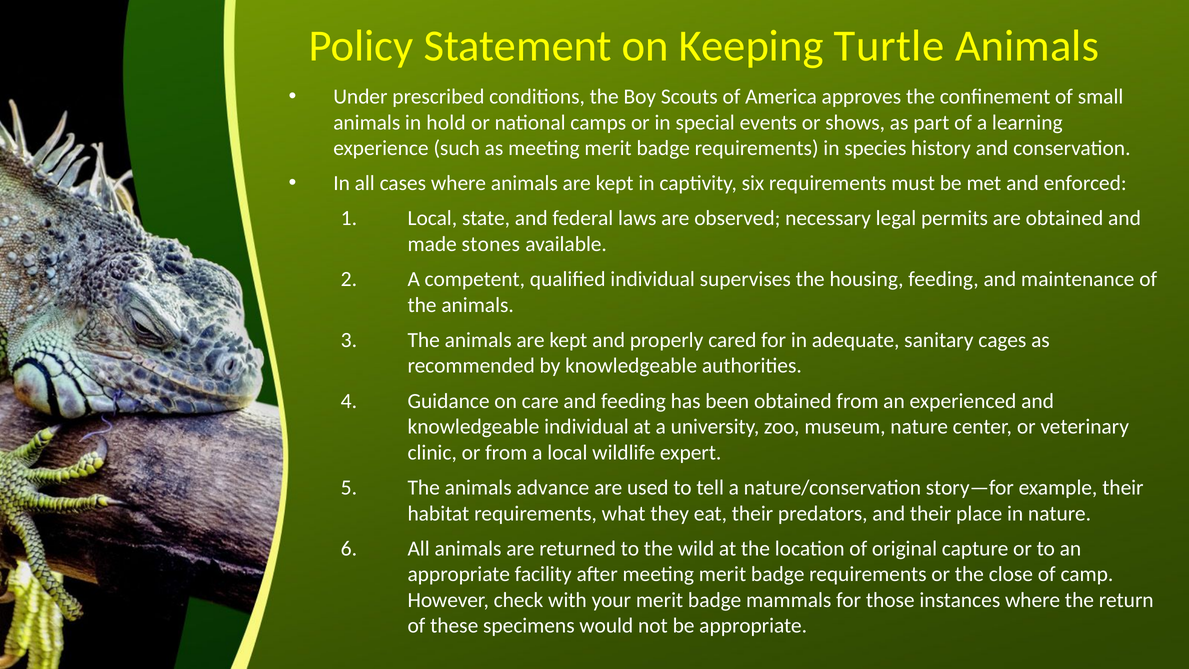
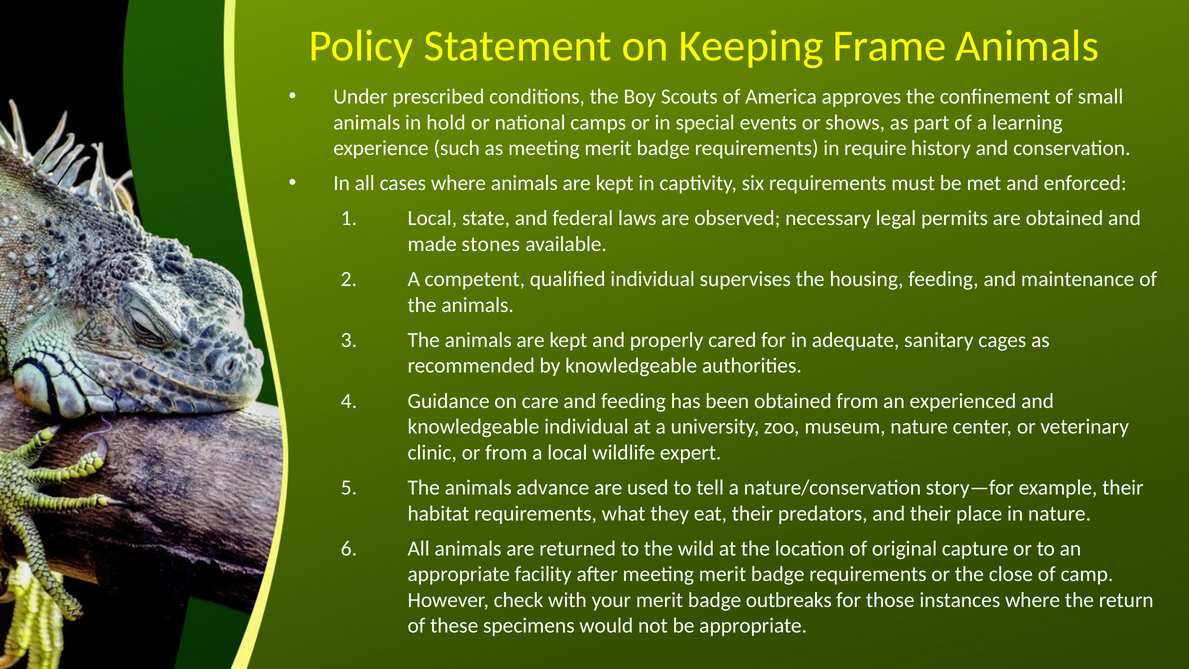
Turtle: Turtle -> Frame (890, 46)
species: species -> require (875, 148)
mammals: mammals -> outbreaks (789, 600)
